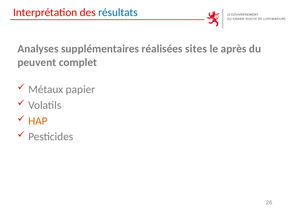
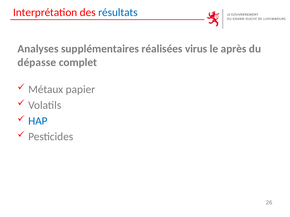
sites: sites -> virus (196, 49)
peuvent: peuvent -> dépasse (37, 63)
HAP colour: orange -> blue (38, 121)
